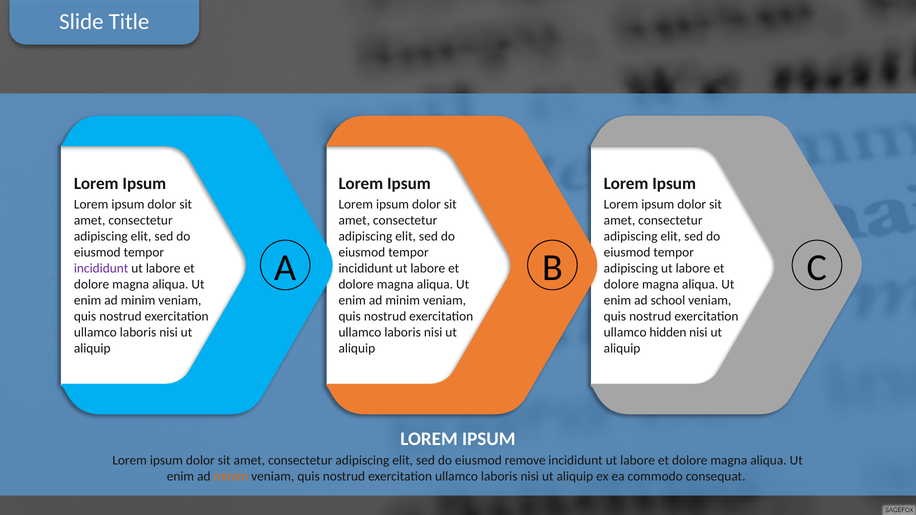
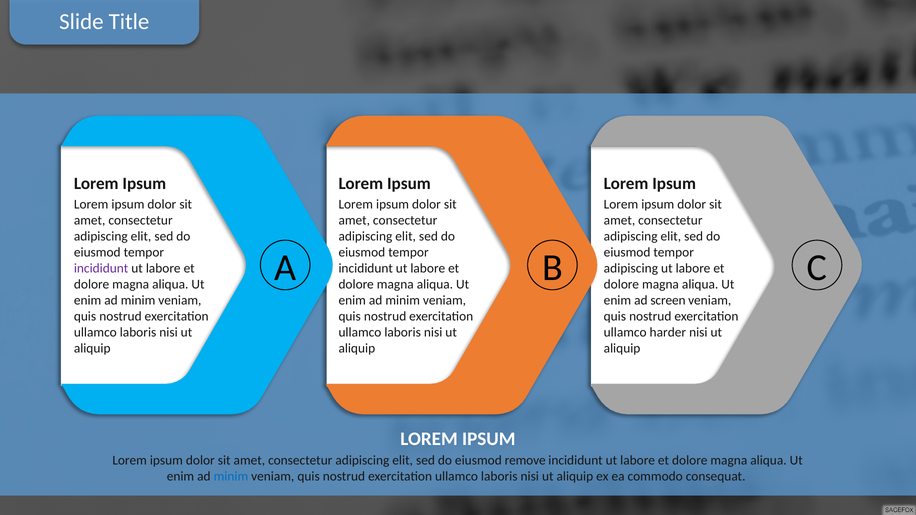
school: school -> screen (668, 301)
hidden: hidden -> harder (668, 333)
minim colour: orange -> blue (231, 477)
